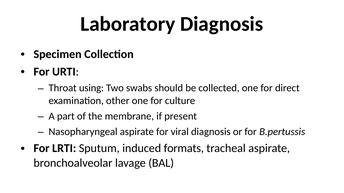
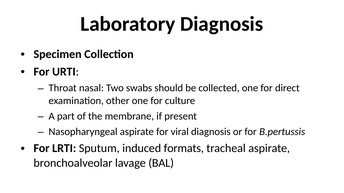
using: using -> nasal (91, 88)
